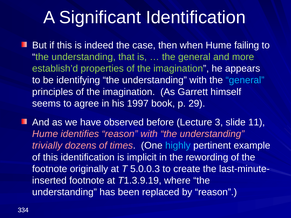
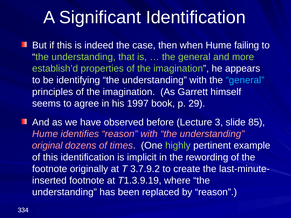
11: 11 -> 85 (257, 122)
trivially: trivially -> original (47, 146)
highly colour: light blue -> light green (178, 146)
5.0.0.3: 5.0.0.3 -> 3.7.9.2 (145, 169)
